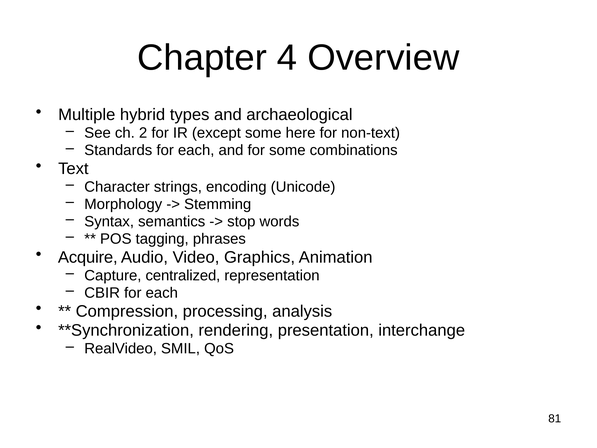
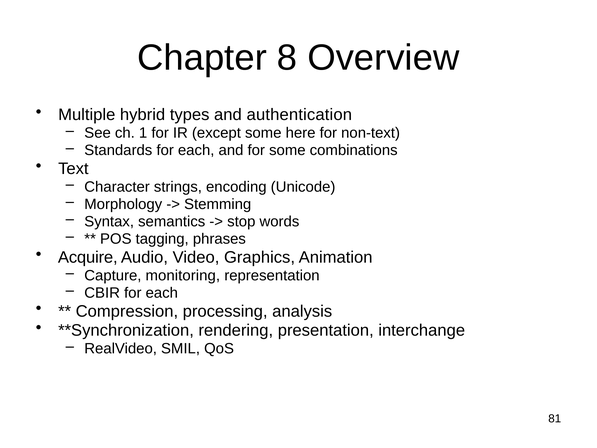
4: 4 -> 8 (287, 58)
archaeological: archaeological -> authentication (299, 115)
2: 2 -> 1 (143, 133)
centralized: centralized -> monitoring (183, 275)
